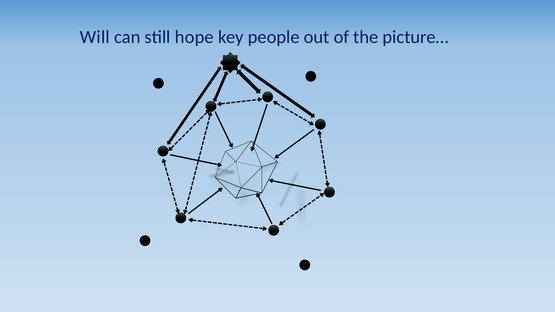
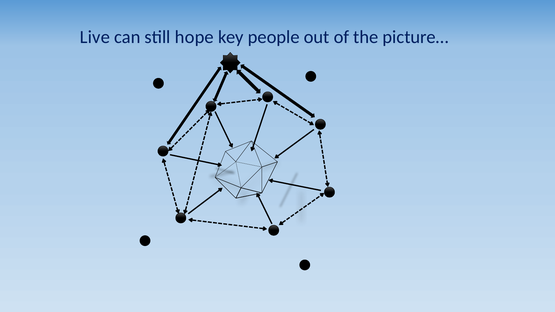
Will: Will -> Live (95, 37)
